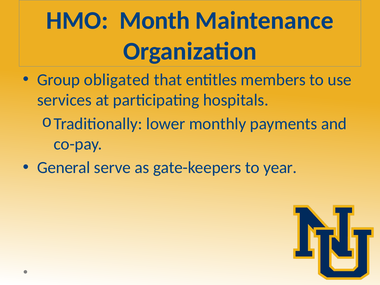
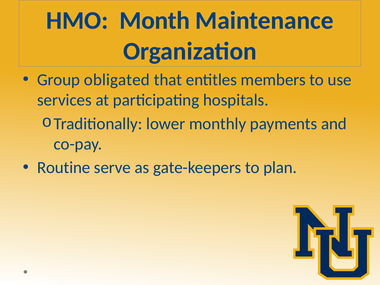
General: General -> Routine (64, 168)
year: year -> plan (280, 168)
